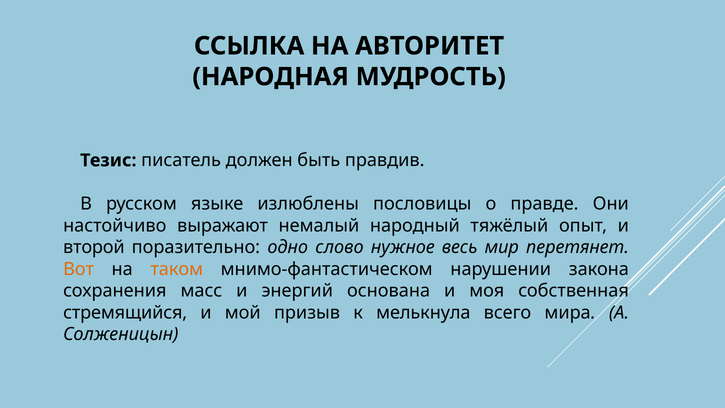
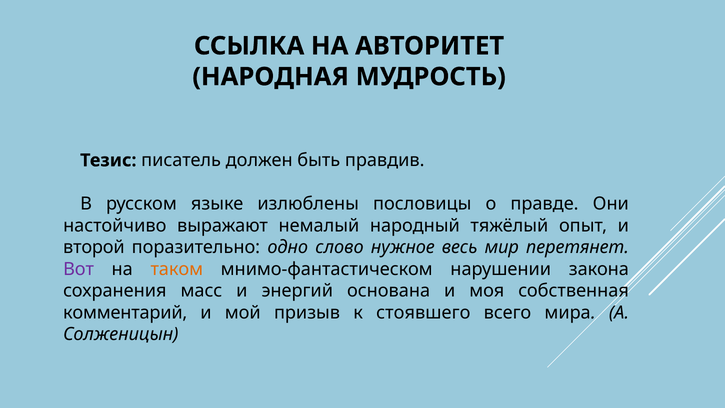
Вот colour: orange -> purple (79, 269)
стремящийся: стремящийся -> комментарий (125, 313)
мелькнула: мелькнула -> стоявшего (423, 313)
